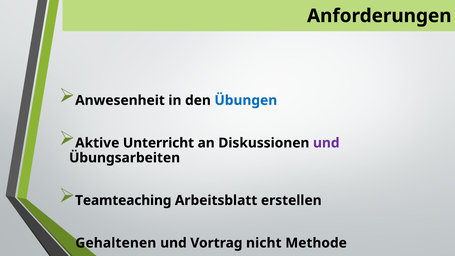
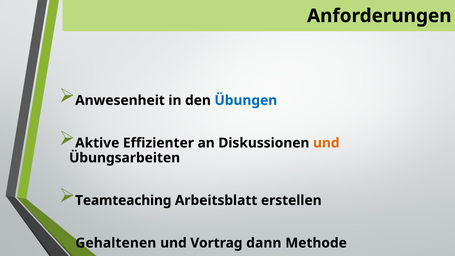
Unterricht: Unterricht -> Effizienter (158, 143)
und colour: purple -> orange (326, 143)
nicht: nicht -> dann (264, 243)
